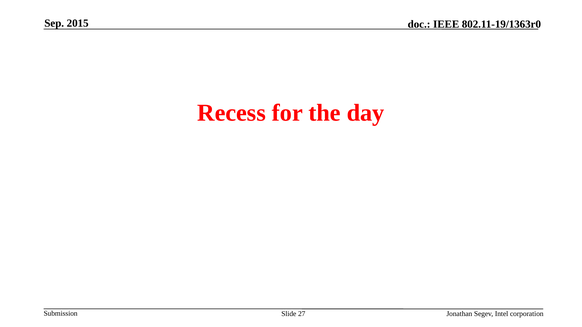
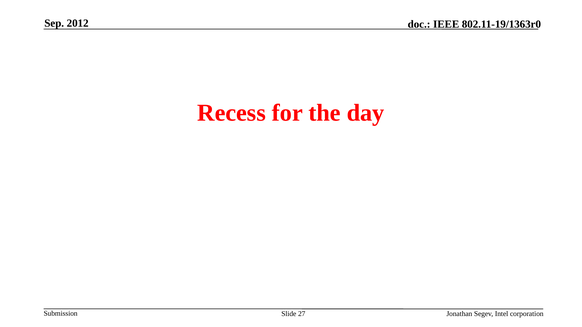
2015: 2015 -> 2012 (78, 23)
